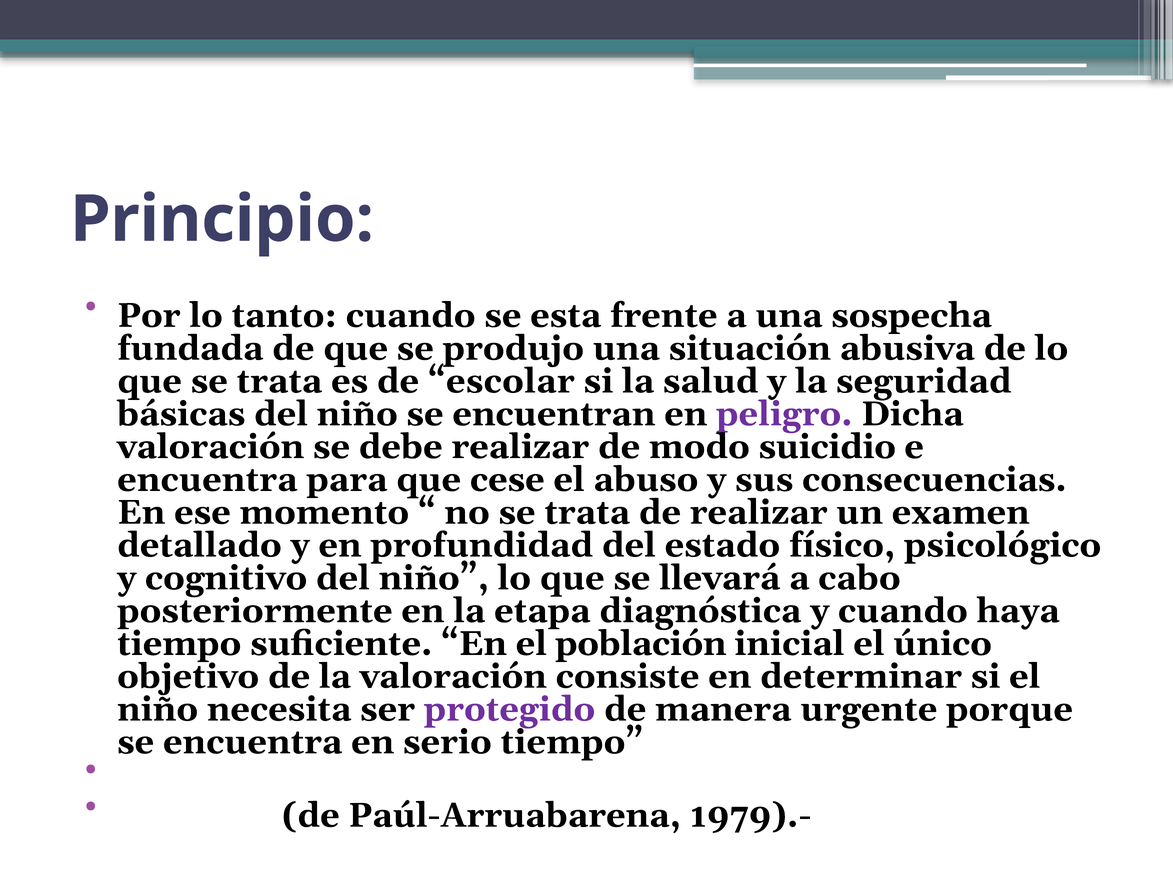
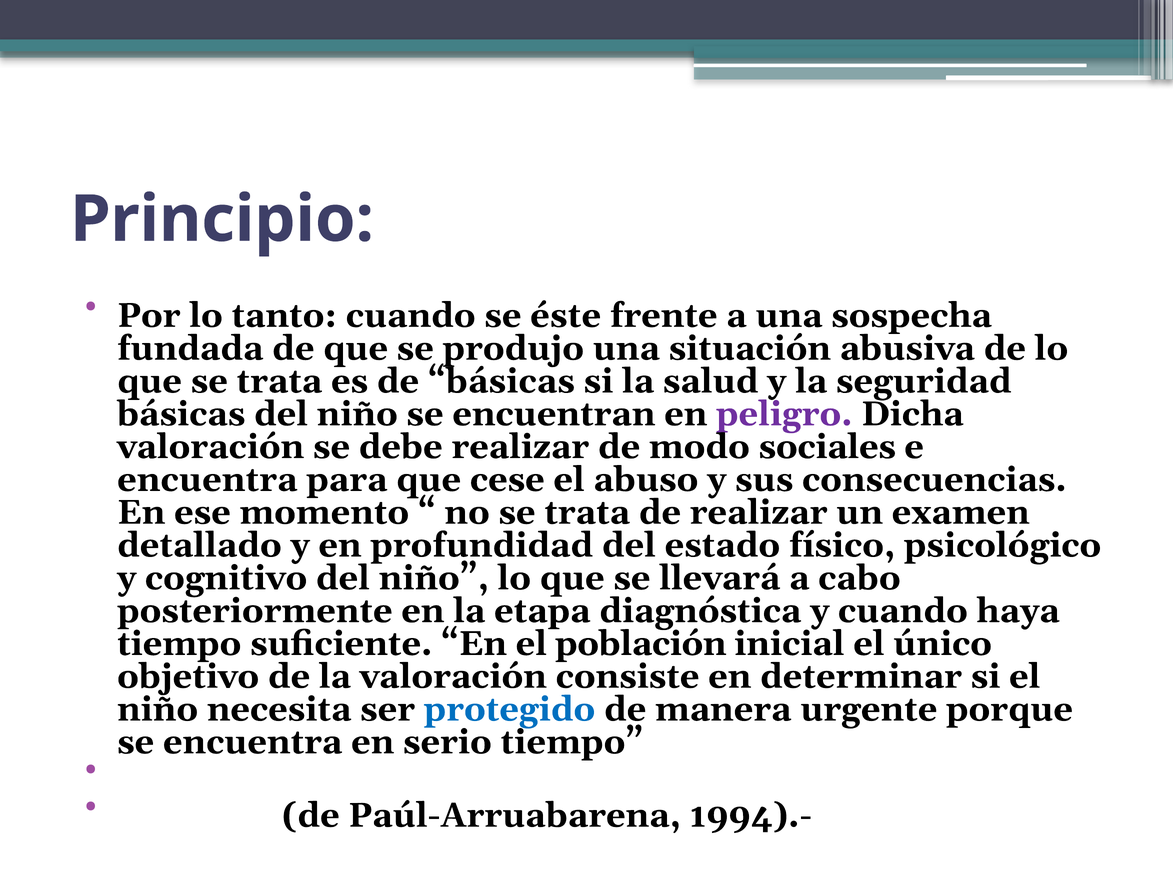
esta: esta -> éste (566, 316)
de escolar: escolar -> básicas (501, 382)
suicidio: suicidio -> sociales (827, 447)
protegido colour: purple -> blue (509, 710)
1979).-: 1979).- -> 1994).- (751, 816)
